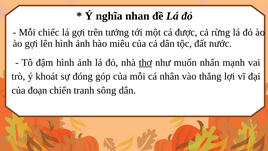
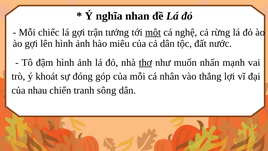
trên: trên -> trận (95, 32)
một underline: none -> present (153, 32)
được: được -> nghệ (186, 32)
đoạn: đoạn -> nhau (37, 90)
